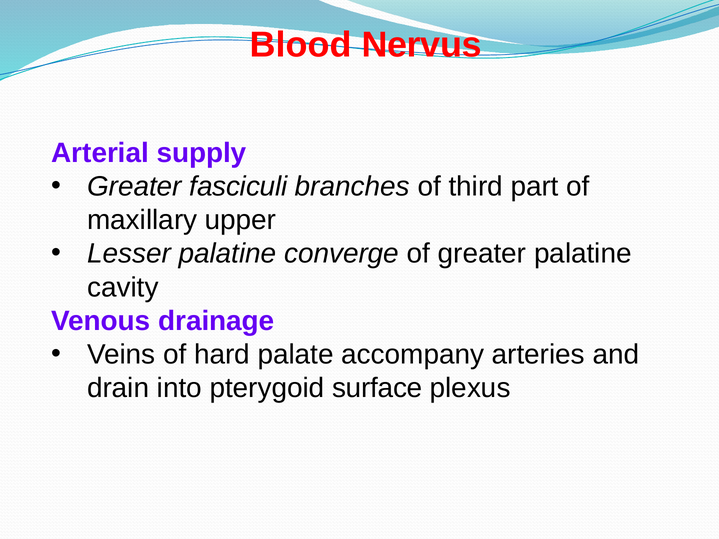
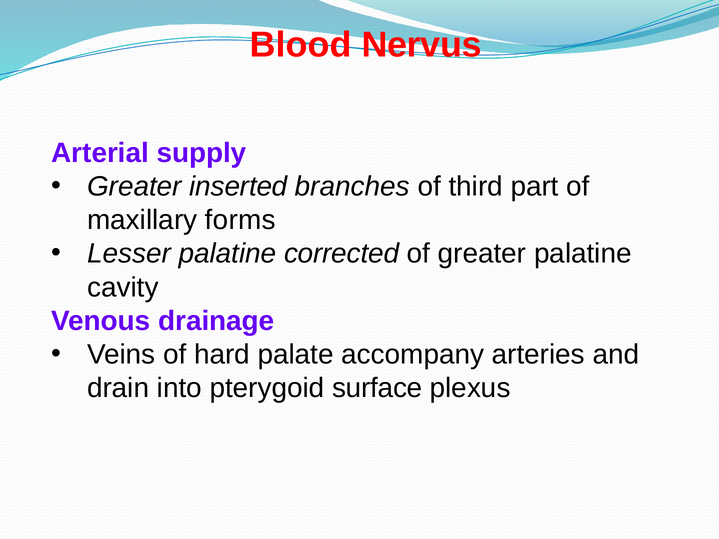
fasciculi: fasciculi -> inserted (238, 187)
upper: upper -> forms (240, 220)
converge: converge -> corrected (342, 254)
